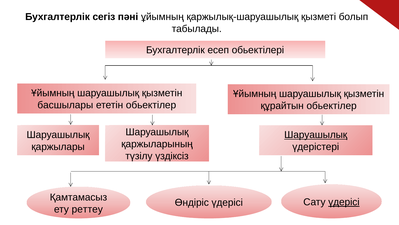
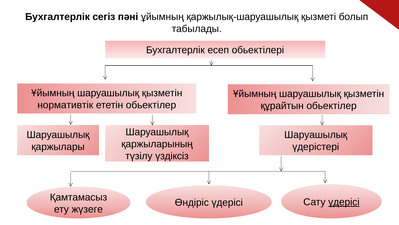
басшылары: басшылары -> нормативтік (65, 105)
Шаруашылық underline: present -> none (316, 135)
реттеу: реттеу -> жүзеге (87, 209)
